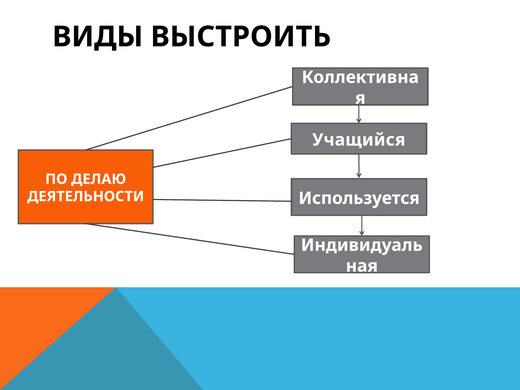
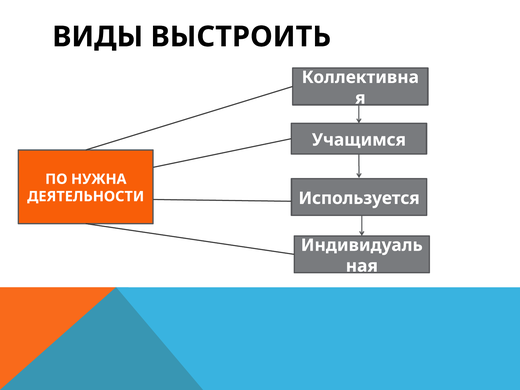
Учащийся: Учащийся -> Учащимся (359, 140)
ДЕЛАЮ: ДЕЛАЮ -> НУЖНА (99, 179)
